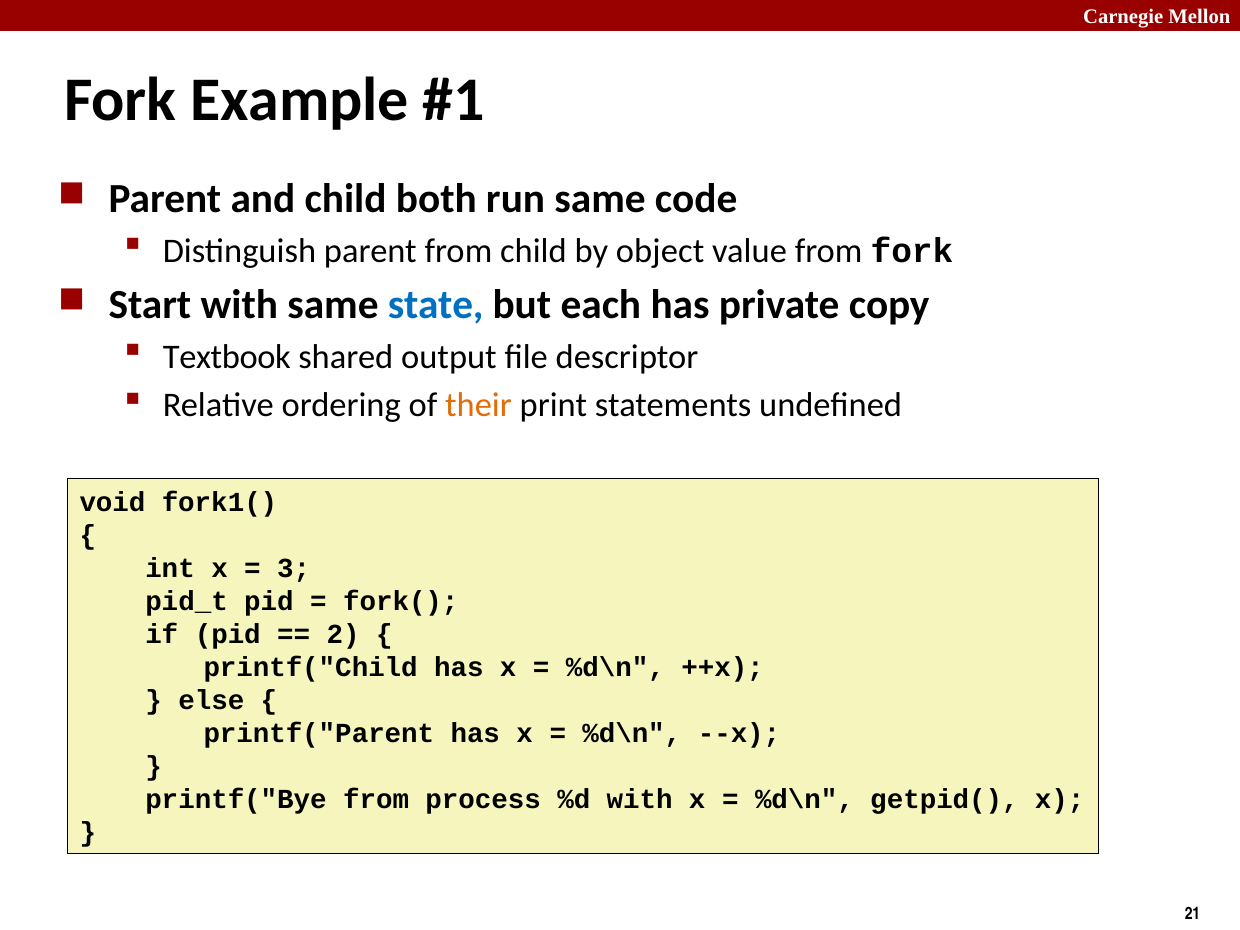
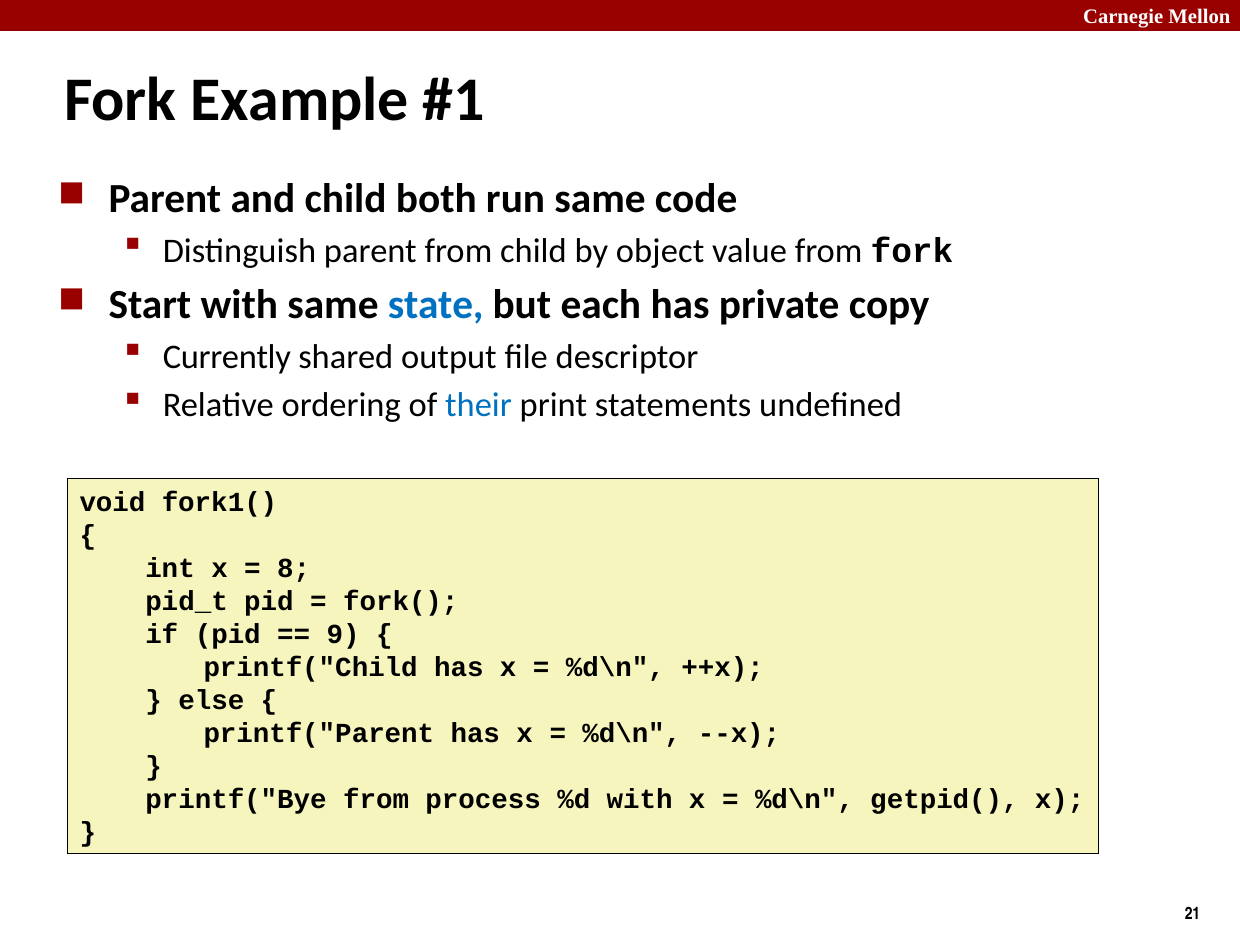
Textbook: Textbook -> Currently (227, 357)
their colour: orange -> blue (478, 405)
3: 3 -> 8 (294, 568)
2: 2 -> 9 (343, 635)
